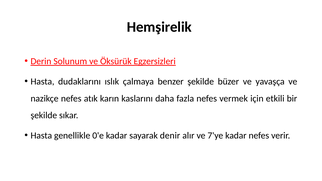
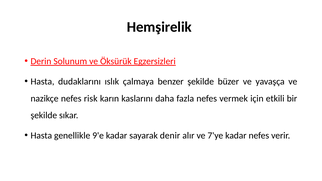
atık: atık -> risk (91, 99)
0'e: 0'e -> 9'e (98, 136)
